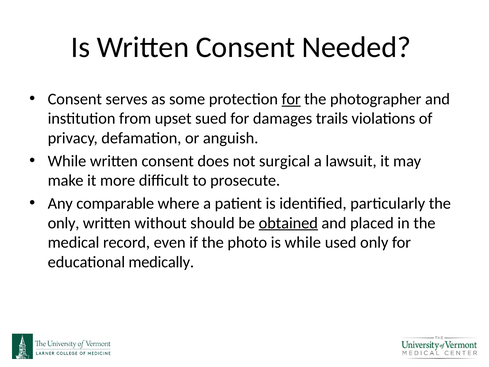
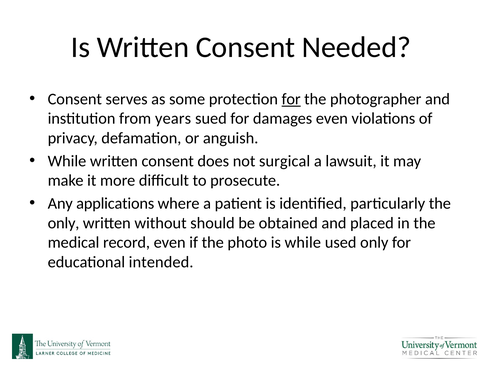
upset: upset -> years (173, 119)
damages trails: trails -> even (332, 119)
comparable: comparable -> applications (115, 203)
obtained underline: present -> none (288, 223)
medically: medically -> intended (161, 262)
